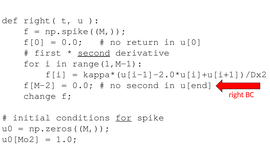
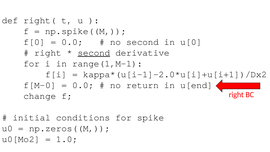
no return: return -> second (142, 42)
first: first -> right (48, 53)
f[M-2: f[M-2 -> f[M-0 (40, 85)
no second: second -> return (142, 85)
for underline: present -> none (124, 117)
